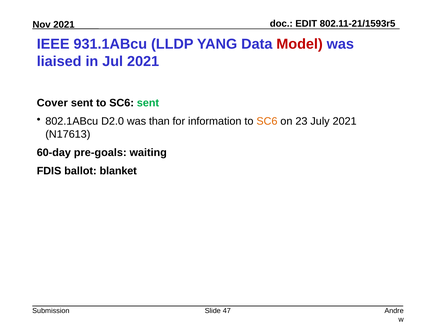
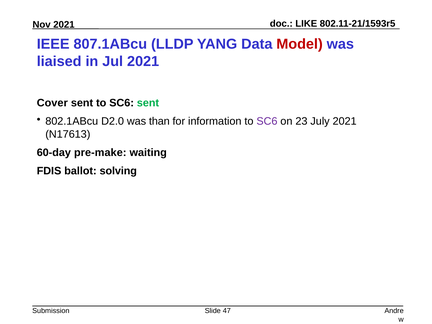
EDIT: EDIT -> LIKE (306, 24)
931.1ABcu: 931.1ABcu -> 807.1ABcu (110, 44)
SC6 colour: orange -> purple (267, 121)
pre-goals: pre-goals -> pre-make (100, 153)
blanket: blanket -> solving (118, 171)
